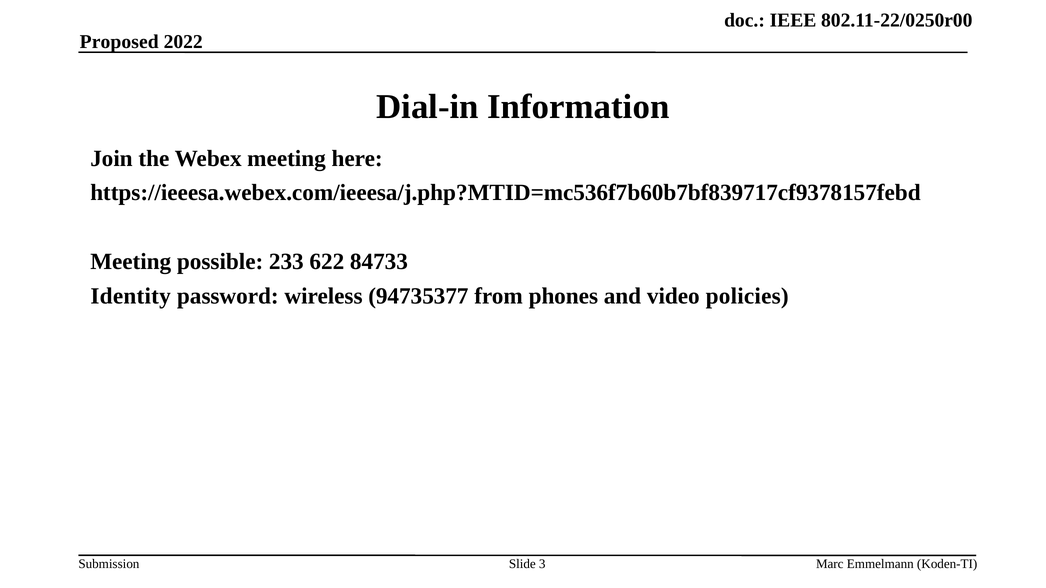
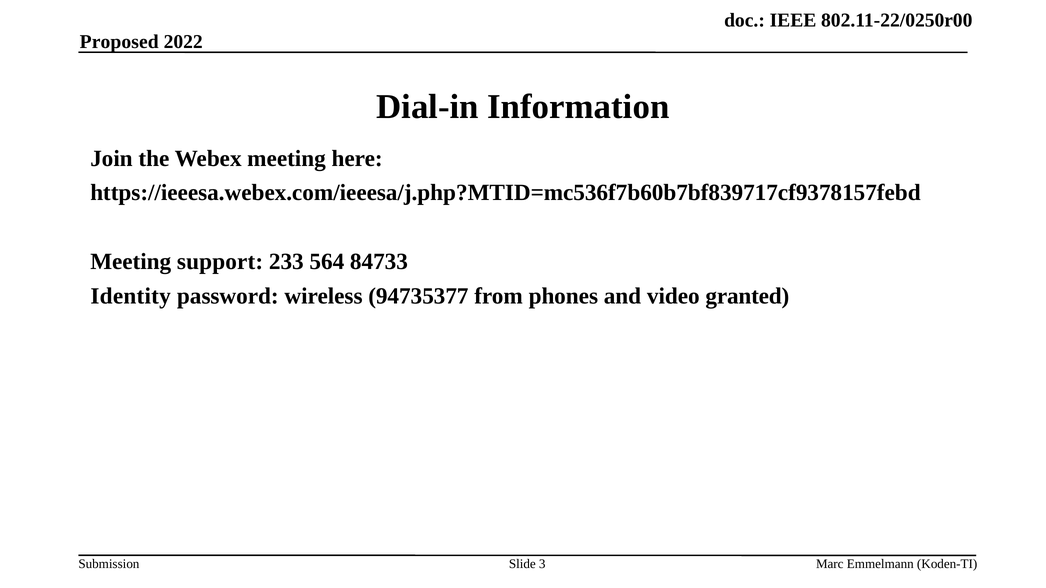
possible: possible -> support (220, 262)
622: 622 -> 564 (327, 262)
policies: policies -> granted (747, 296)
